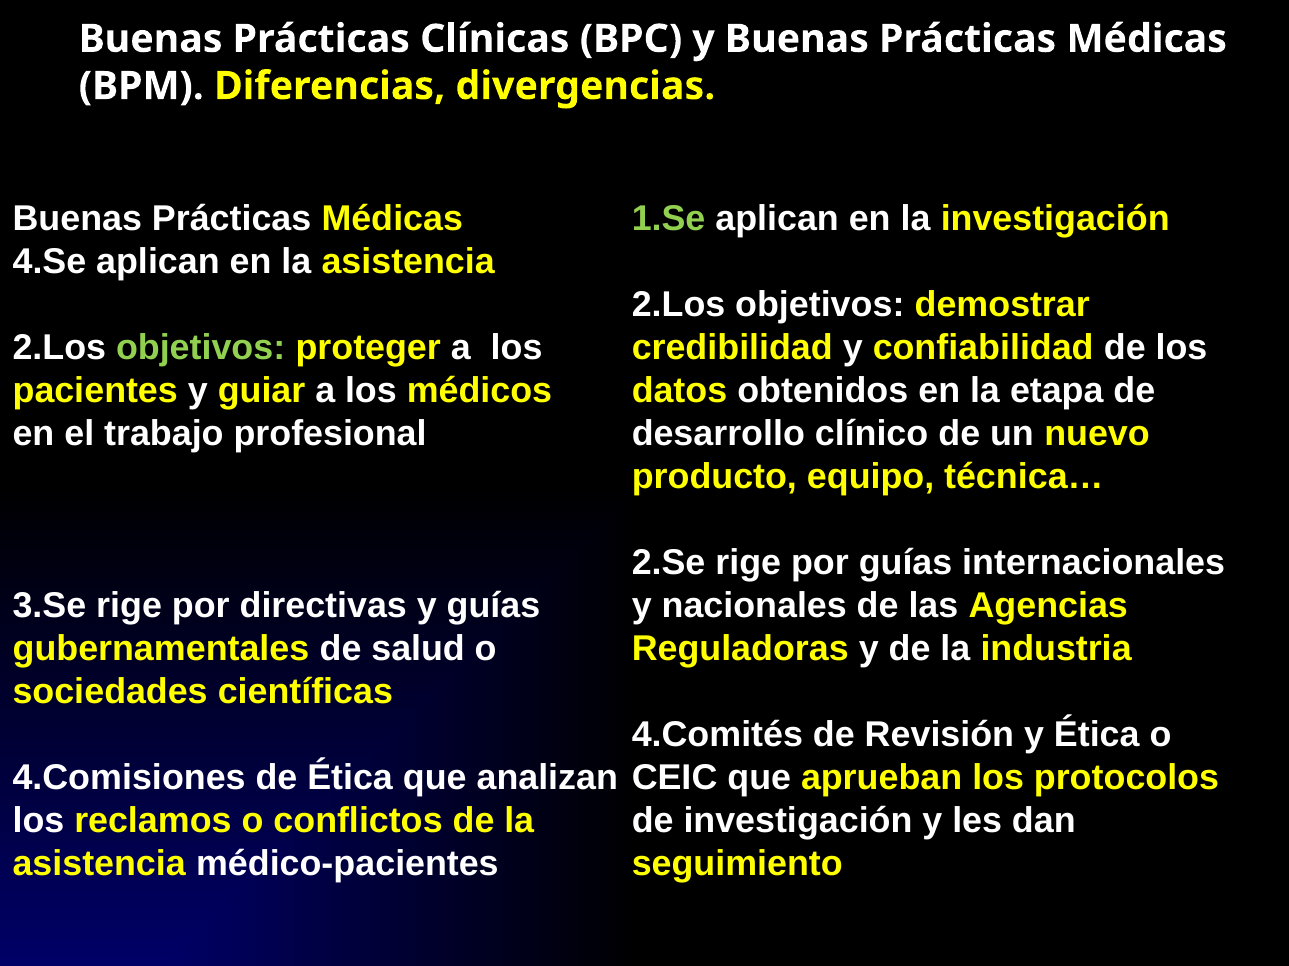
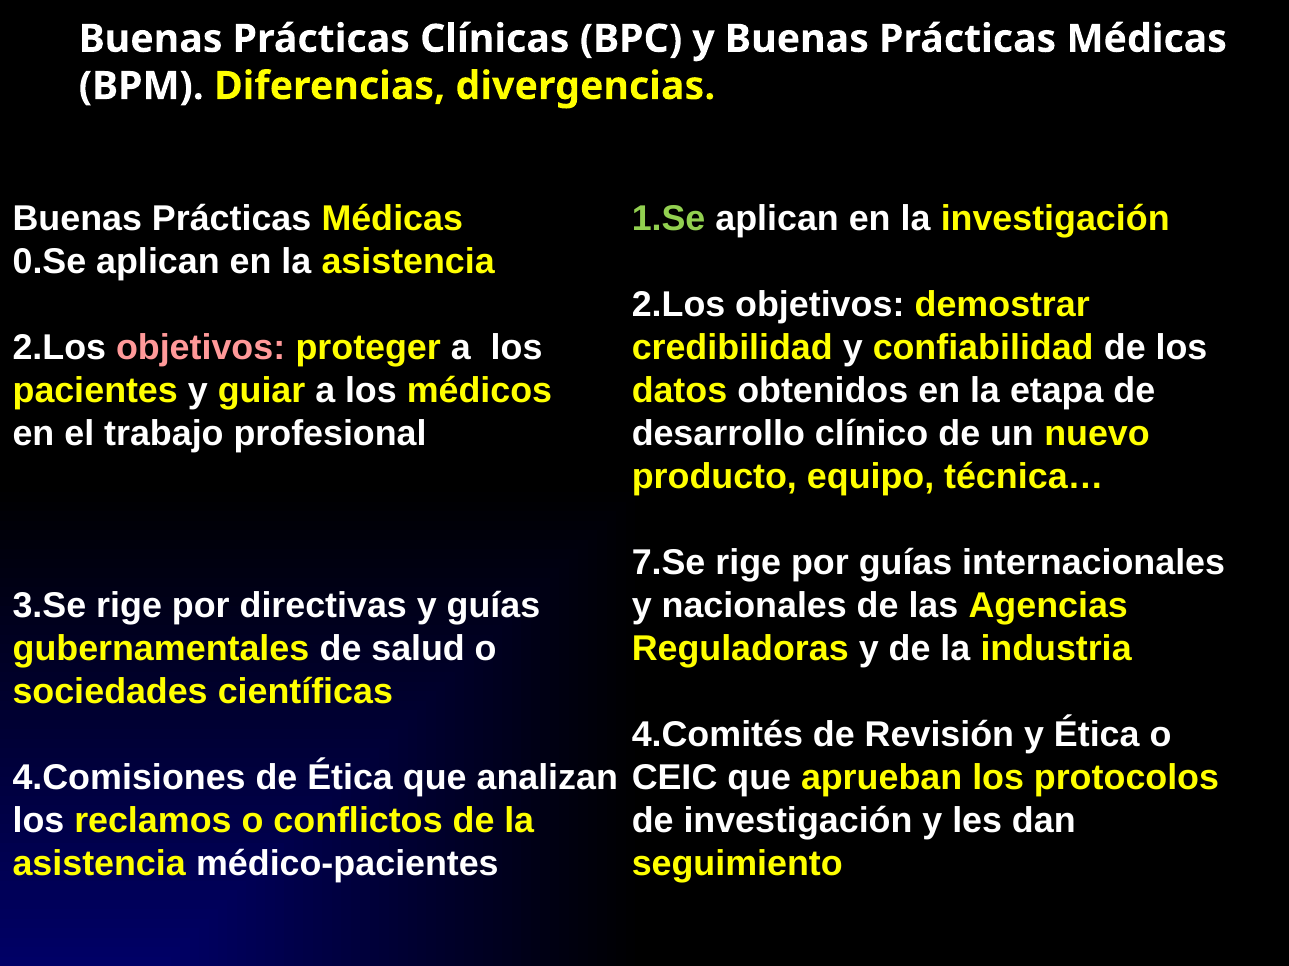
4.Se: 4.Se -> 0.Se (49, 262)
objetivos colour: light green -> pink (201, 348)
2.Se: 2.Se -> 7.Se (669, 563)
